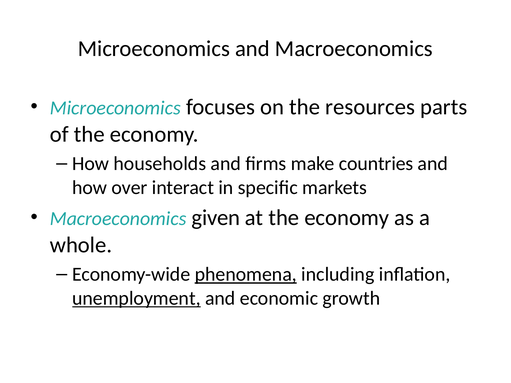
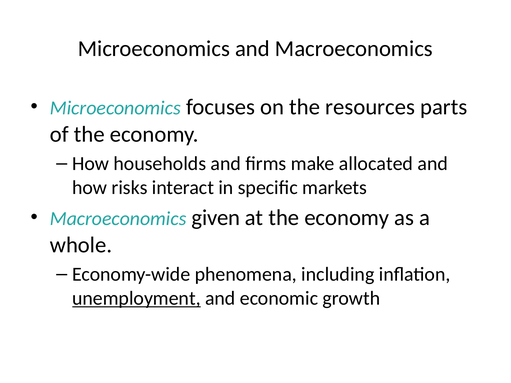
countries: countries -> allocated (376, 164)
over: over -> risks (130, 188)
phenomena underline: present -> none (246, 275)
